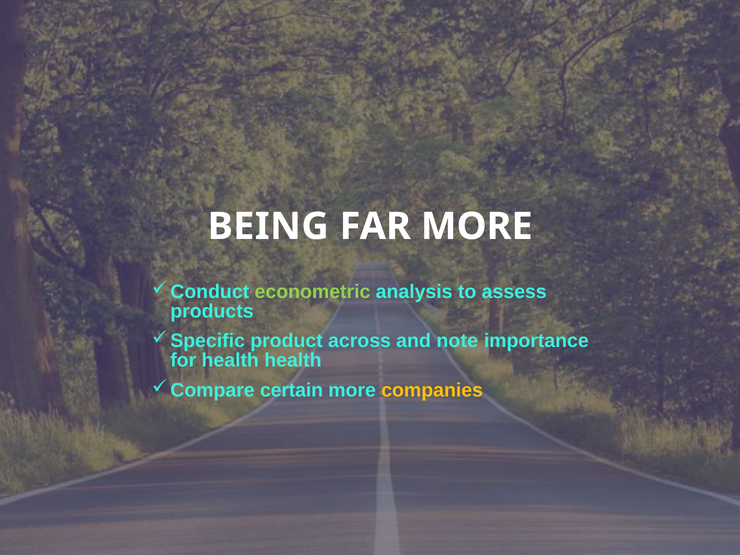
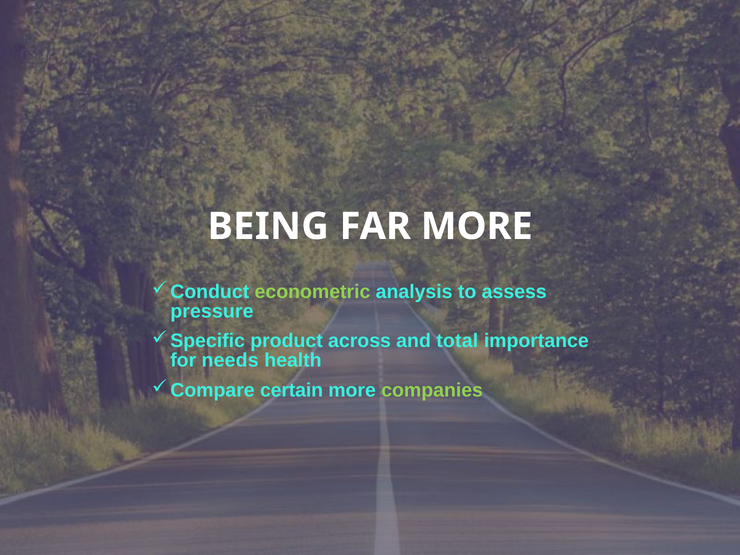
products: products -> pressure (212, 311)
note: note -> total (457, 341)
for health: health -> needs (230, 361)
companies colour: yellow -> light green (432, 390)
